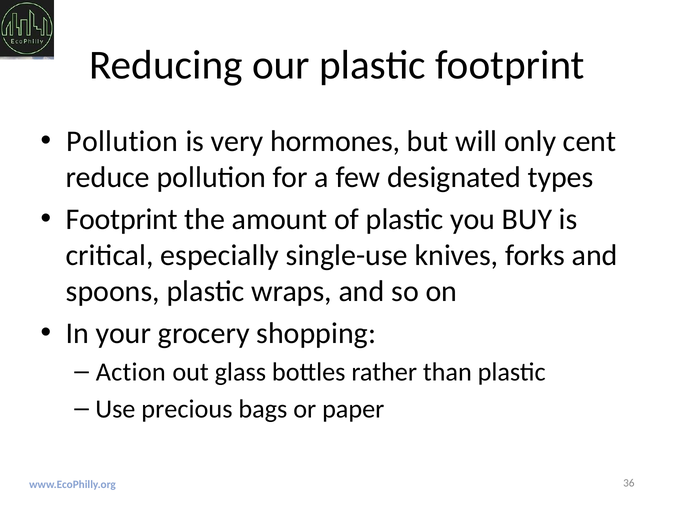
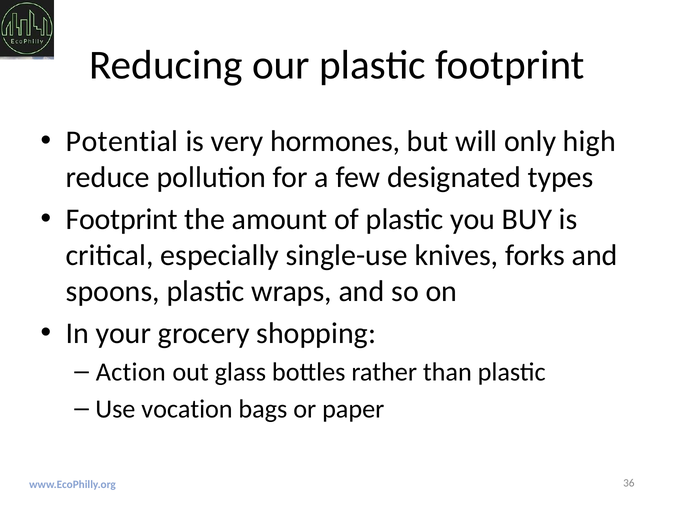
Pollution: Pollution -> Potential (122, 142)
cent: cent -> high (589, 142)
precious: precious -> vocation (187, 409)
